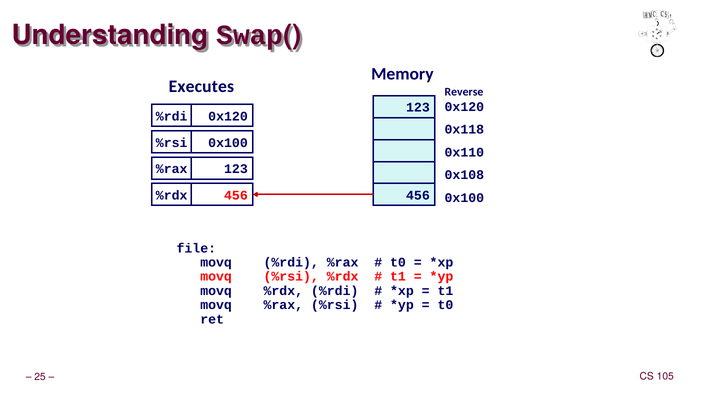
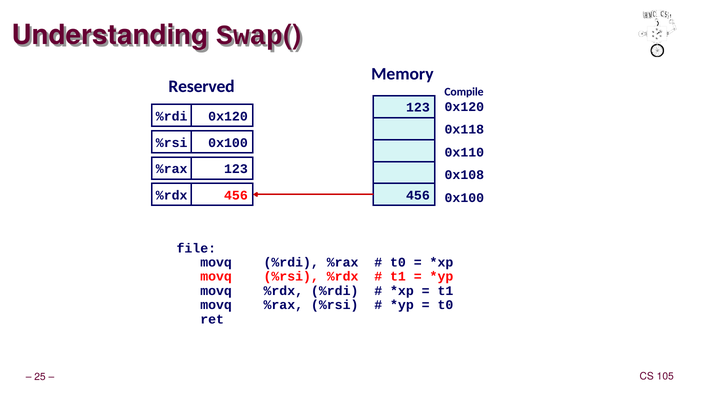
Executes: Executes -> Reserved (202, 87)
Reverse: Reverse -> Compile (464, 92)
